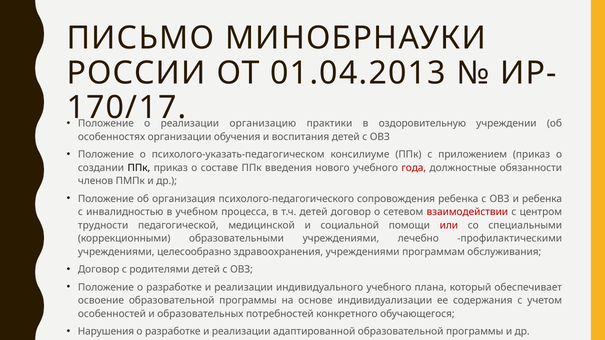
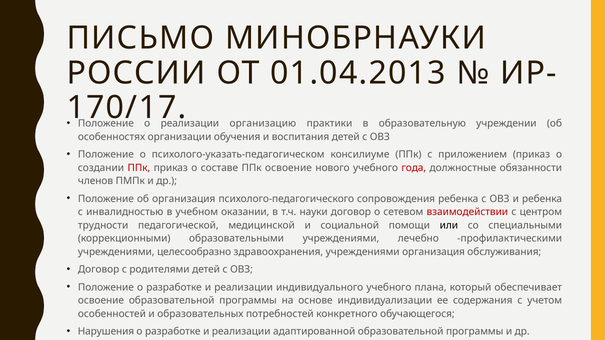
оздоровительную: оздоровительную -> образовательную (422, 124)
ППк colour: black -> red (139, 168)
ППк введения: введения -> освоение (289, 168)
процесса: процесса -> оказании (245, 212)
т.ч детей: детей -> науки (314, 212)
или colour: red -> black (449, 226)
учреждениями программам: программам -> организация (434, 252)
